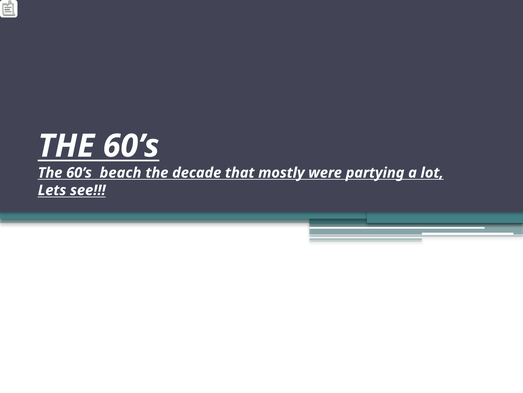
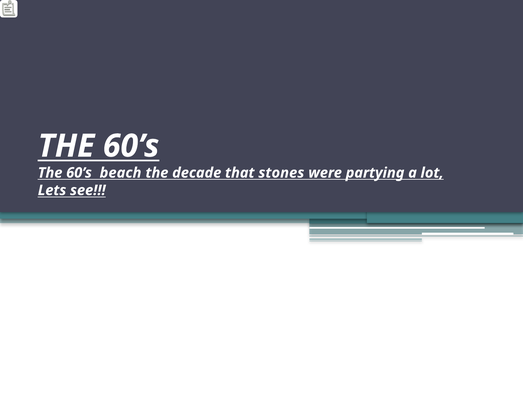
mostly: mostly -> stones (281, 172)
